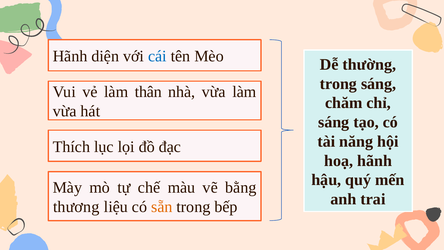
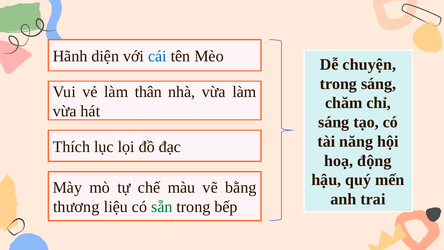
thường: thường -> chuyện (369, 64)
hoạ hãnh: hãnh -> động (374, 161)
sẵn colour: orange -> green (162, 207)
